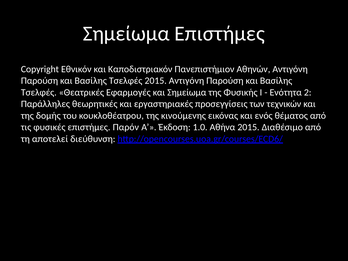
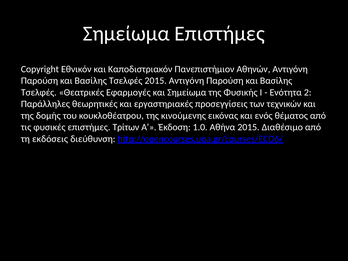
Παρόν: Παρόν -> Τρίτων (126, 127)
αποτελεί: αποτελεί -> εκδόσεις (50, 139)
